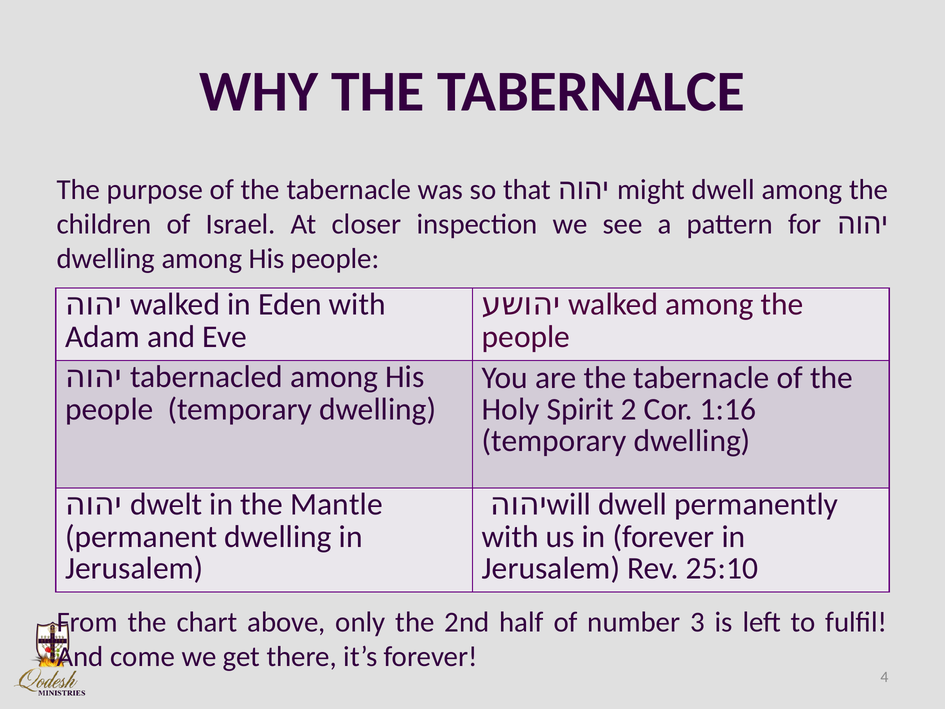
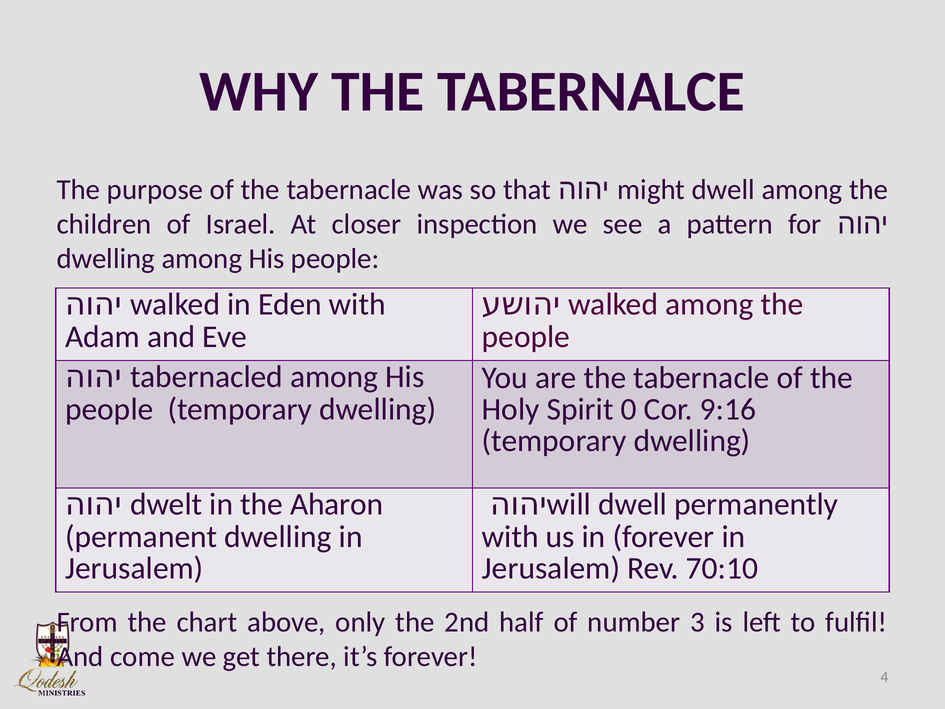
2: 2 -> 0 (629, 409)
1:16: 1:16 -> 9:16 (728, 409)
Mantle: Mantle -> Aharon (337, 504)
25:10: 25:10 -> 70:10 (722, 568)
